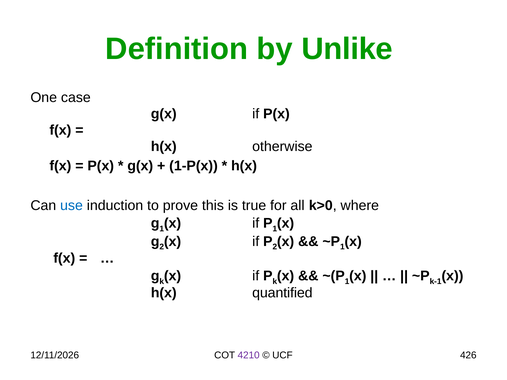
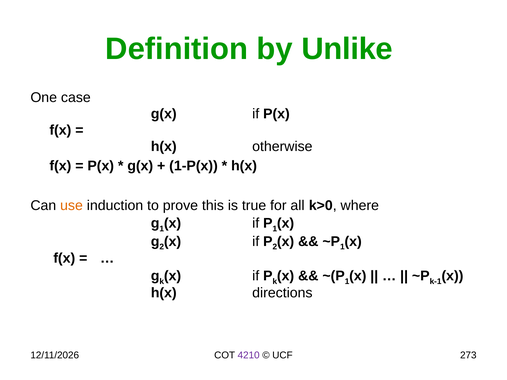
use colour: blue -> orange (72, 206)
quantified: quantified -> directions (282, 293)
426: 426 -> 273 (468, 355)
